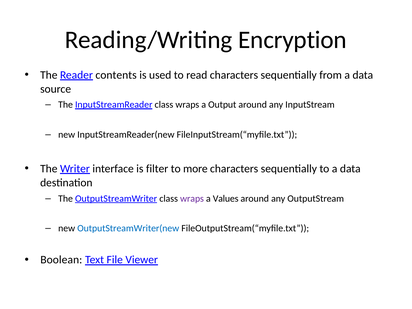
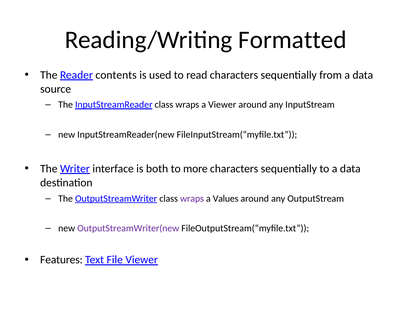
Encryption: Encryption -> Formatted (292, 40)
a Output: Output -> Viewer (222, 105)
filter: filter -> both (157, 169)
OutputStreamWriter(new colour: blue -> purple (128, 228)
Boolean: Boolean -> Features (61, 260)
